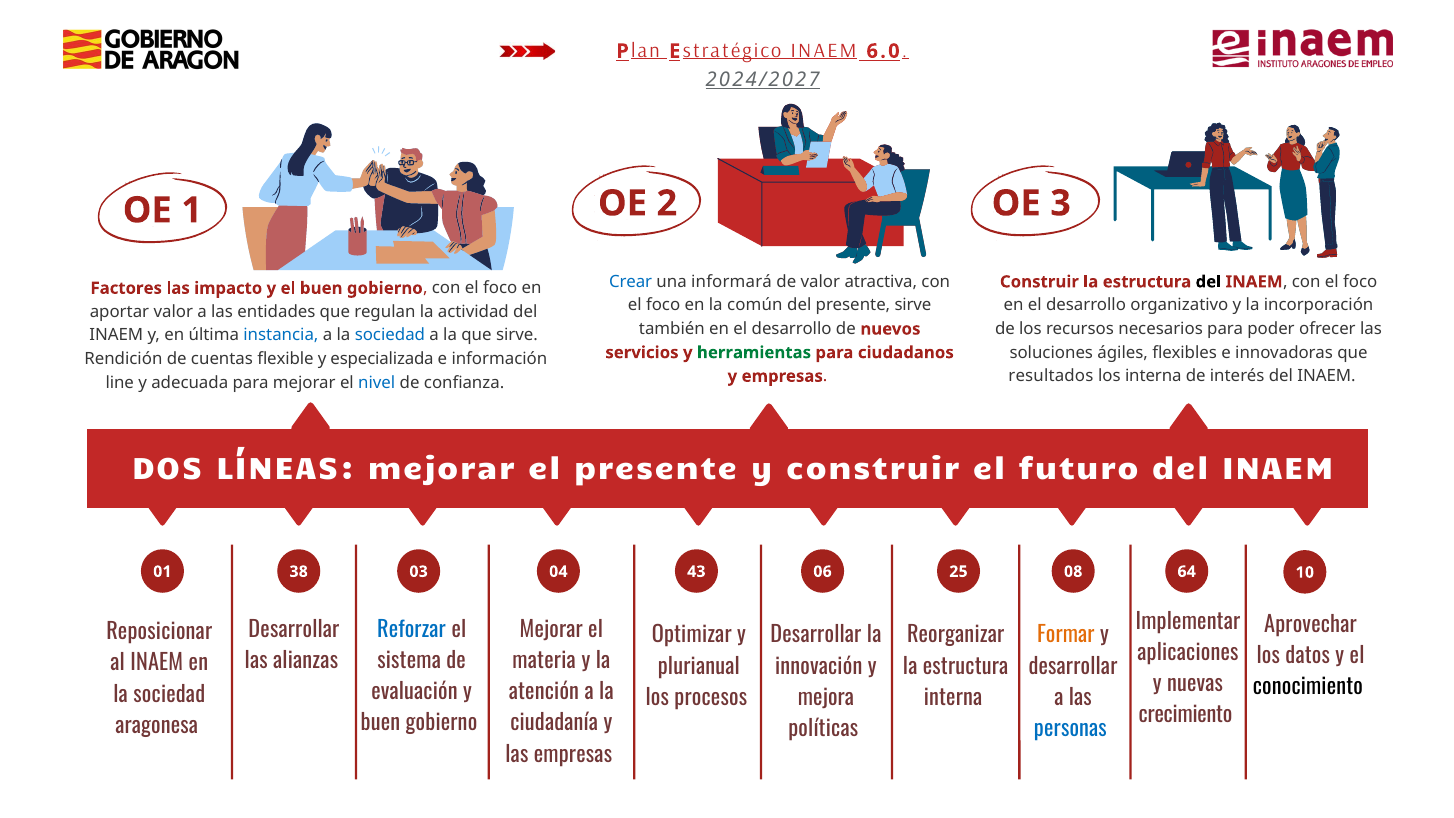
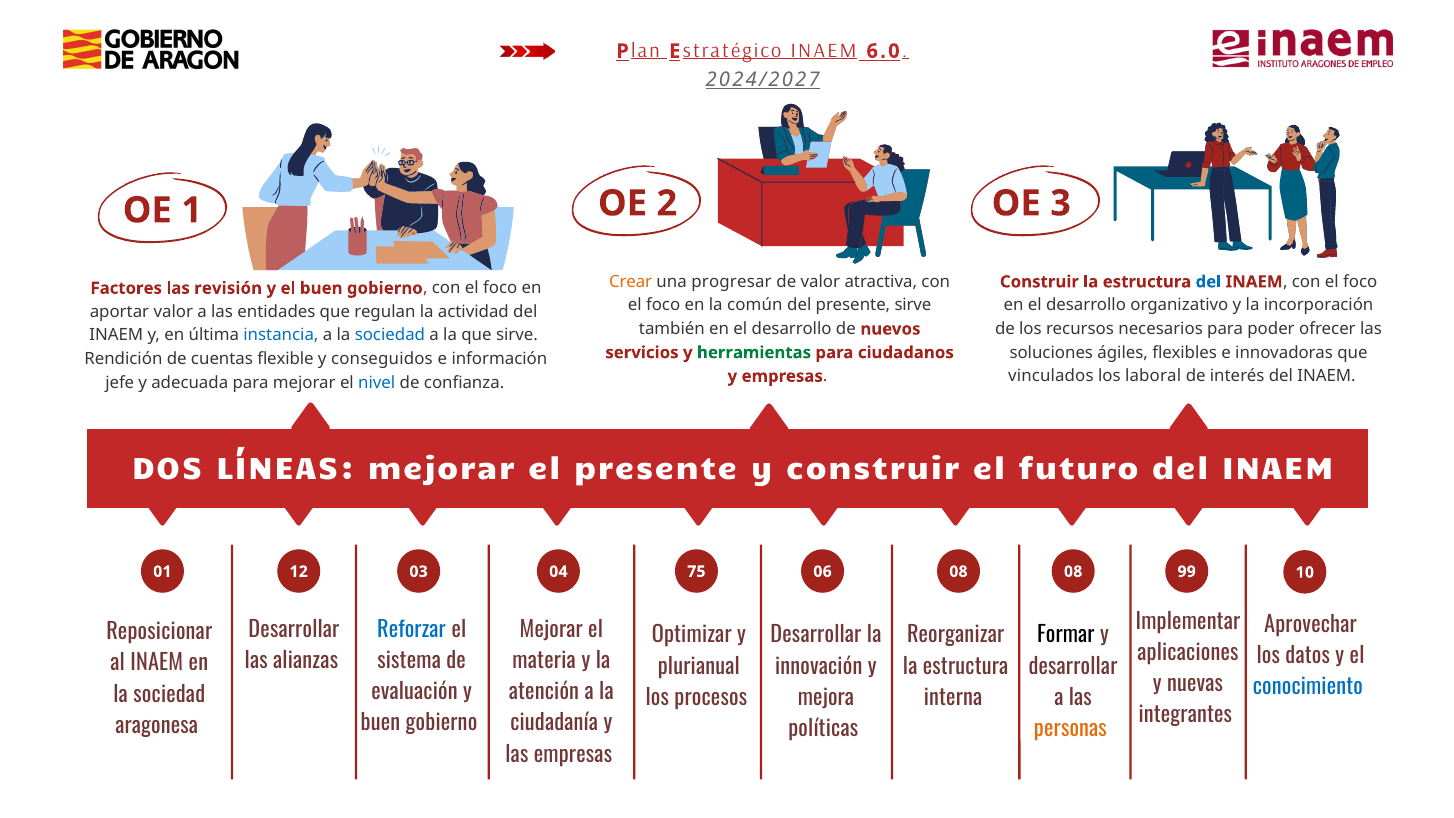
Crear colour: blue -> orange (631, 282)
informará: informará -> progresar (732, 282)
del colour: black -> blue (1208, 282)
impacto: impacto -> revisión (228, 288)
especializada: especializada -> conseguidos (382, 359)
resultados: resultados -> vinculados (1051, 376)
los interna: interna -> laboral (1153, 376)
line: line -> jefe (120, 382)
38: 38 -> 12 (299, 572)
43: 43 -> 75 (696, 572)
06 25: 25 -> 08 (958, 572)
64: 64 -> 99 (1187, 572)
Formar colour: orange -> black (1066, 635)
conocimiento colour: black -> blue (1308, 687)
crecimiento: crecimiento -> integrantes (1185, 715)
personas colour: blue -> orange (1070, 729)
